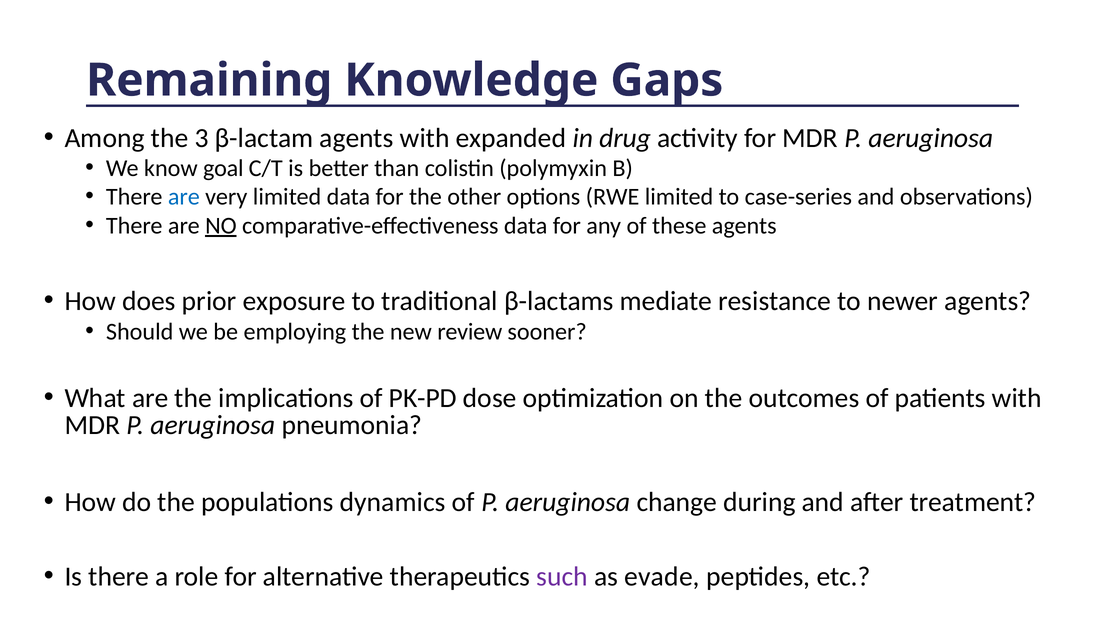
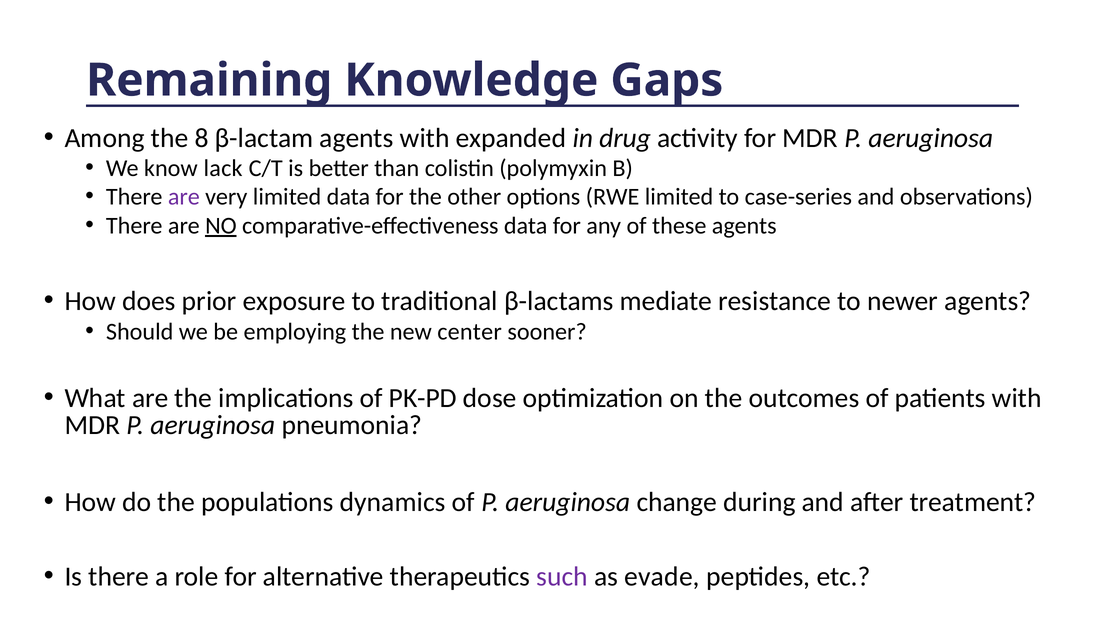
3: 3 -> 8 (202, 138)
goal: goal -> lack (223, 169)
are colour: blue -> purple (184, 197)
review: review -> center (470, 332)
